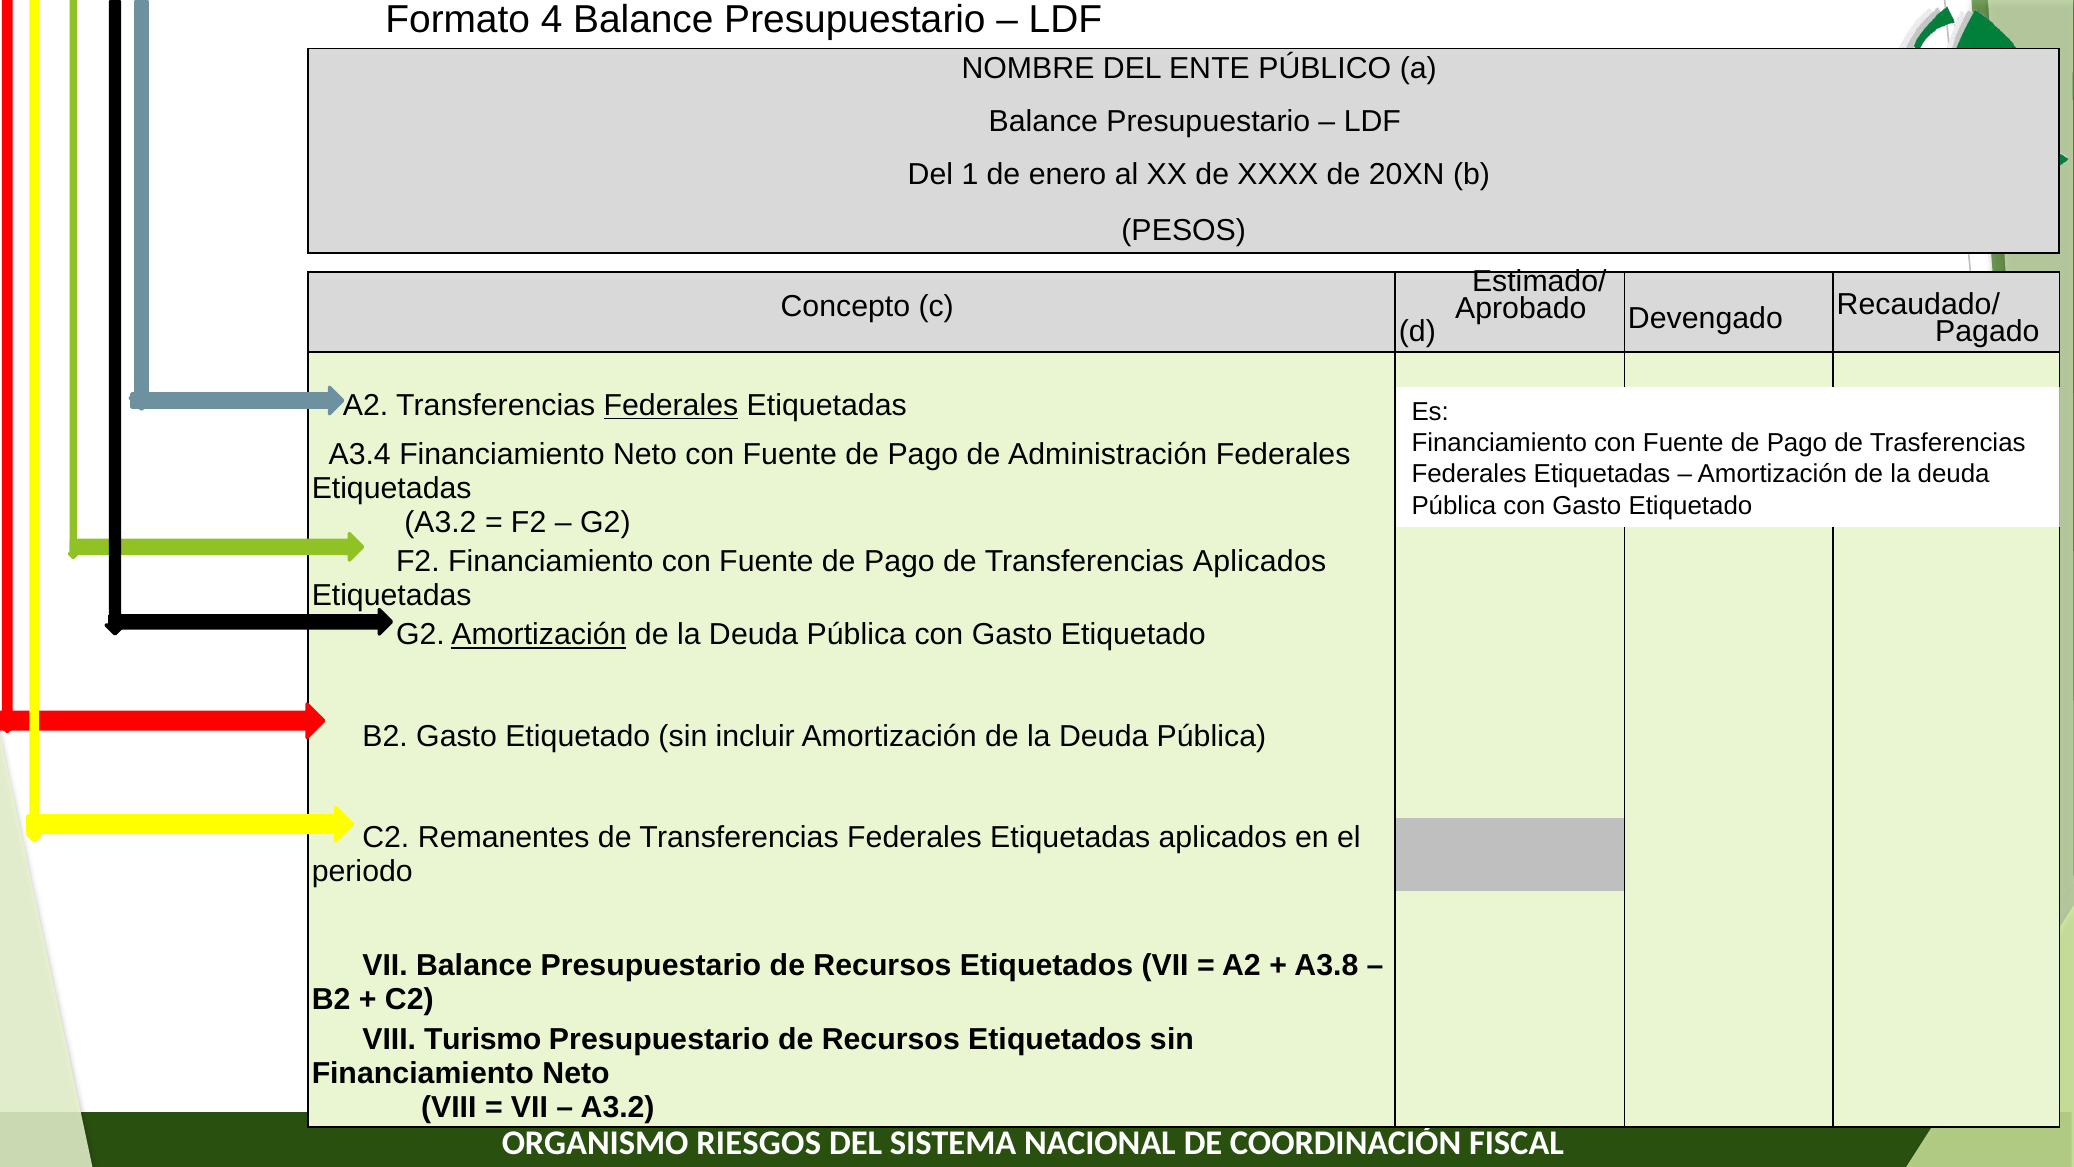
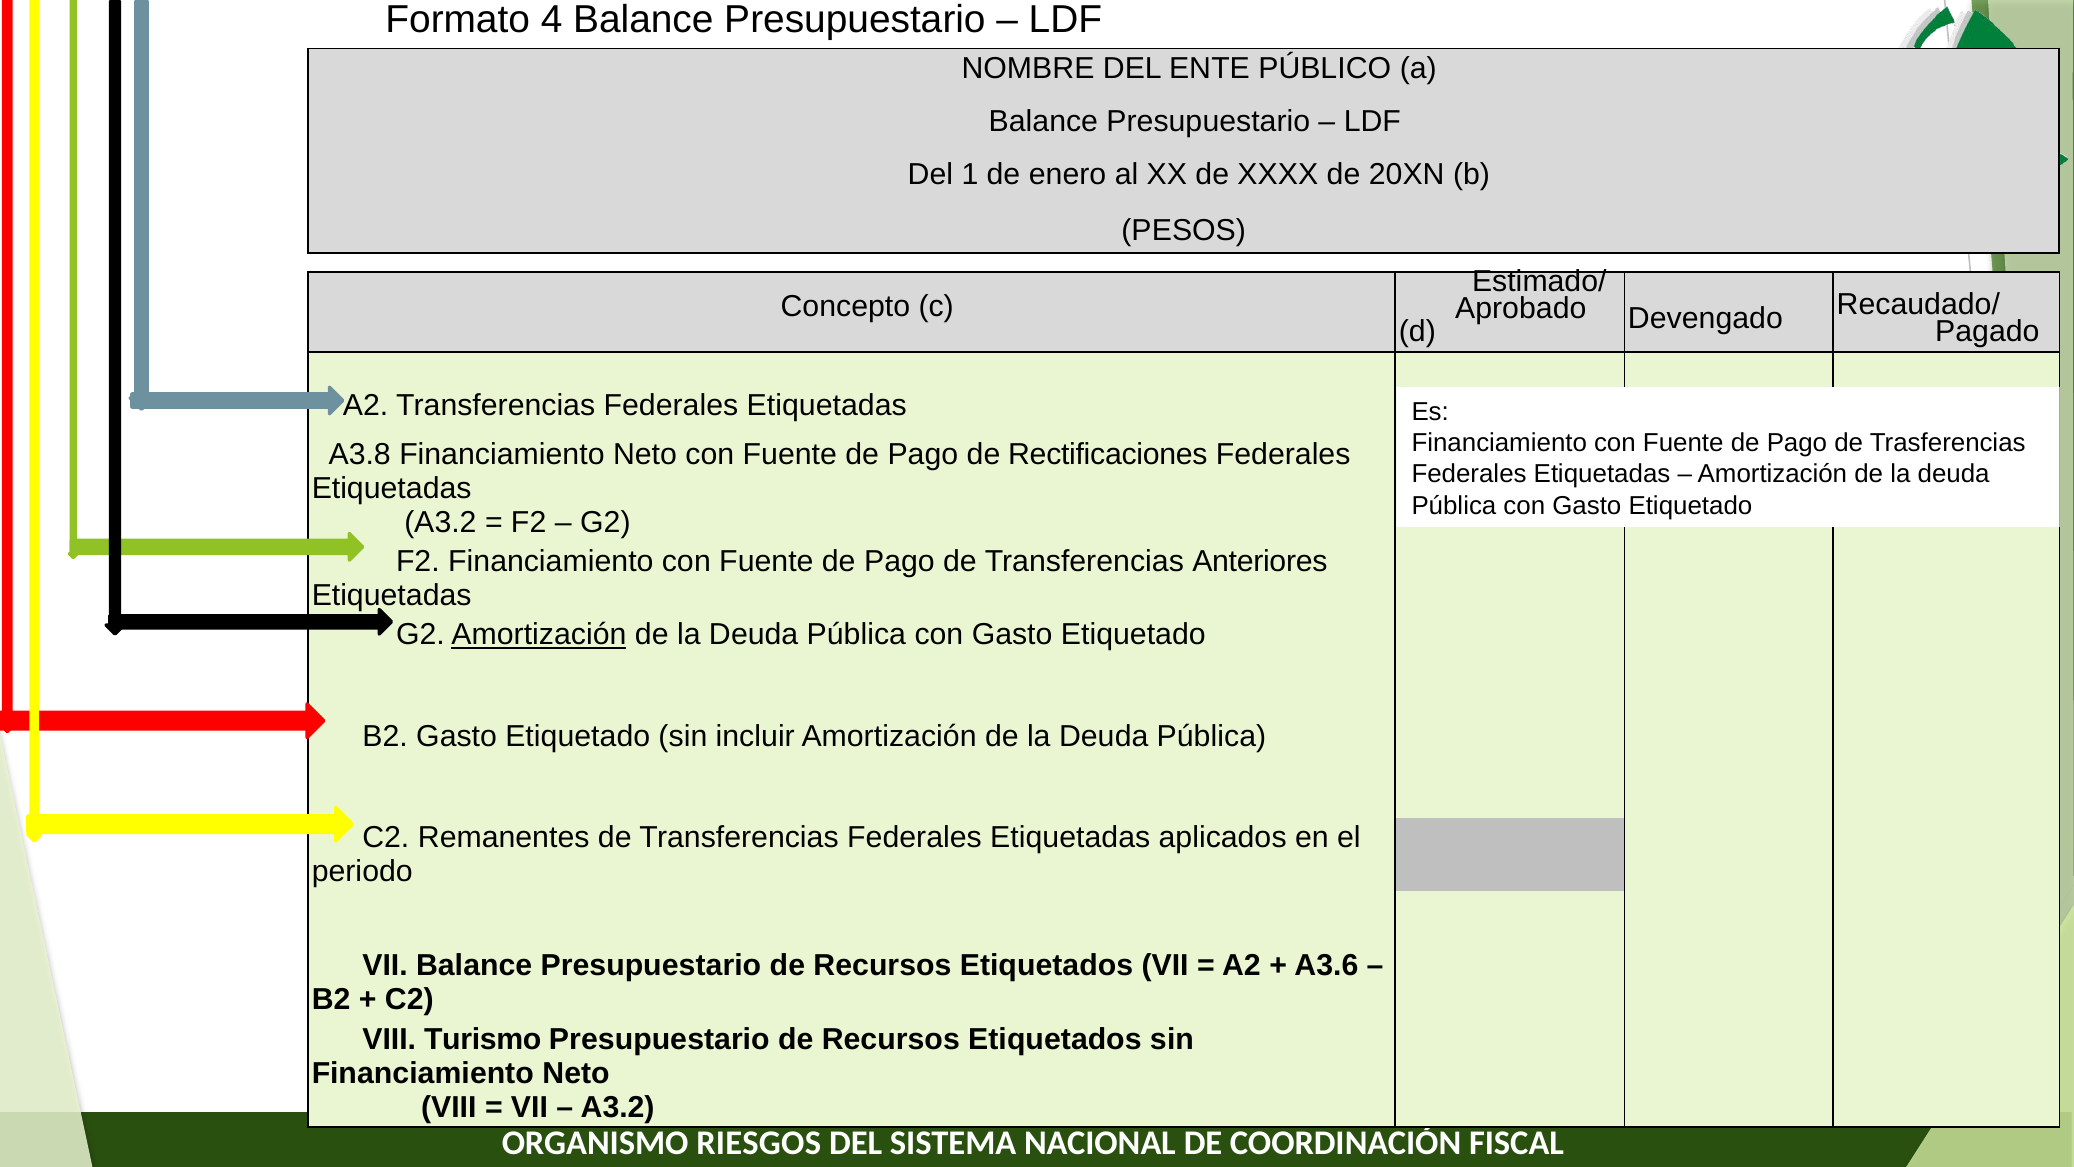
Federales underline: present -> none (671, 405)
A3.4: A3.4 -> A3.8 (360, 454)
Administración: Administración -> Rectificaciones (1108, 454)
Transferencias Aplicados: Aplicados -> Anteriores (1260, 562)
A3.8: A3.8 -> A3.6 (1326, 965)
